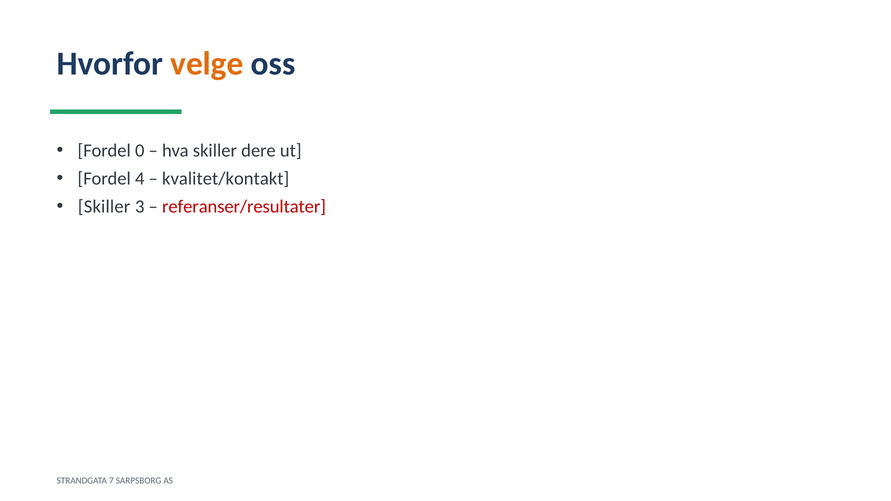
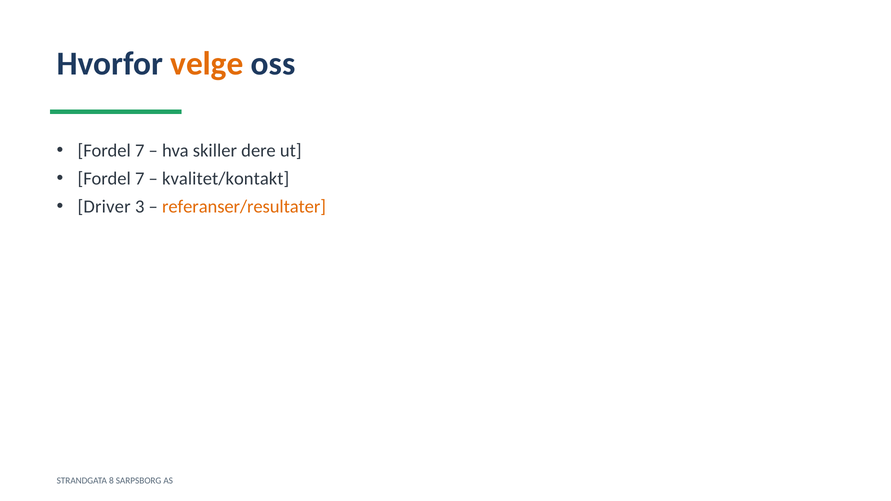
0: 0 -> 7 (140, 151)
4: 4 -> 7 (140, 179)
Skiller: Skiller -> Driver (104, 207)
referanser/resultater colour: red -> orange (244, 207)
7: 7 -> 8 (111, 481)
